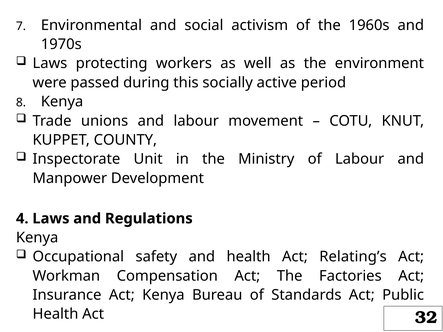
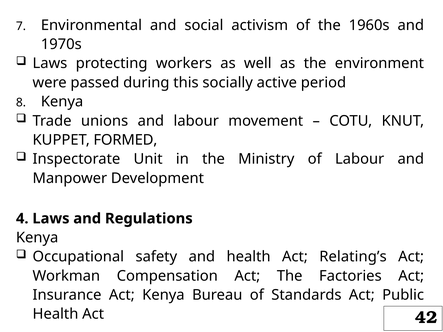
COUNTY: COUNTY -> FORMED (125, 140)
32: 32 -> 42 (426, 318)
